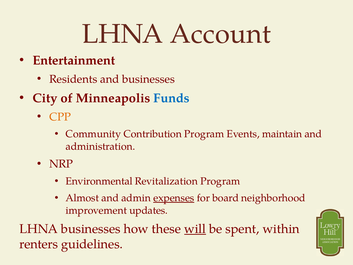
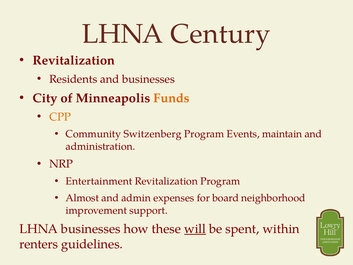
Account: Account -> Century (220, 34)
Entertainment: Entertainment -> Revitalization (74, 60)
Funds colour: blue -> orange (171, 98)
Contribution: Contribution -> Switzenberg (153, 134)
Environmental: Environmental -> Entertainment (99, 181)
expenses underline: present -> none (174, 198)
updates: updates -> support (149, 210)
